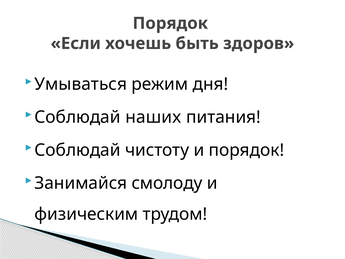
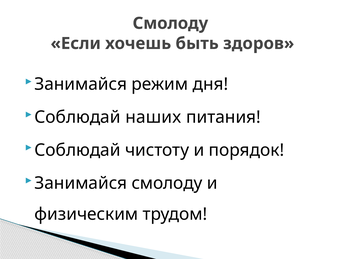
Порядок: Порядок -> Смолоду (170, 23)
Умываться: Умываться -> Занимайся (81, 84)
